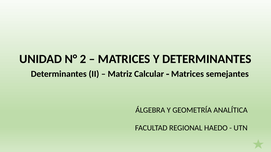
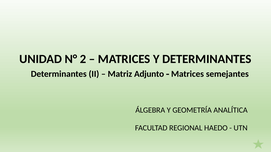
Calcular: Calcular -> Adjunto (149, 74)
